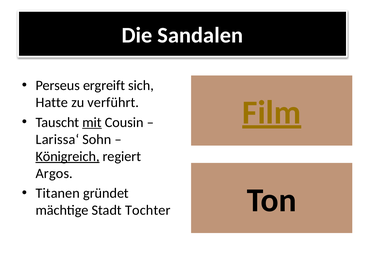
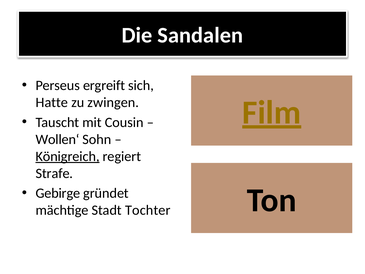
verführt: verführt -> zwingen (113, 102)
mit underline: present -> none (92, 122)
Larissa‘: Larissa‘ -> Wollen‘ (58, 139)
Argos: Argos -> Strafe (54, 173)
Titanen: Titanen -> Gebirge (58, 193)
